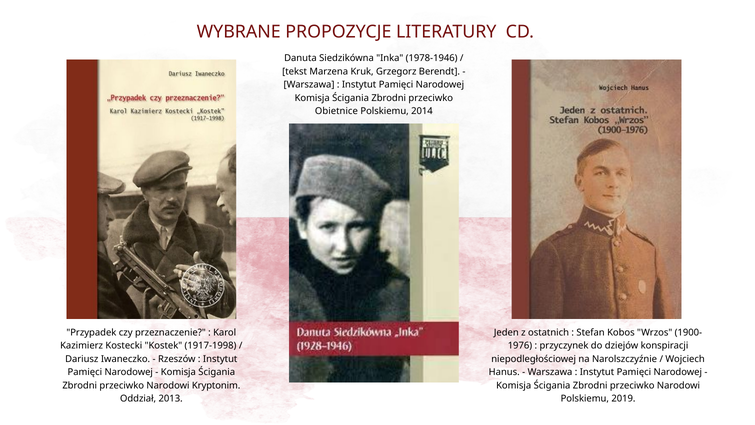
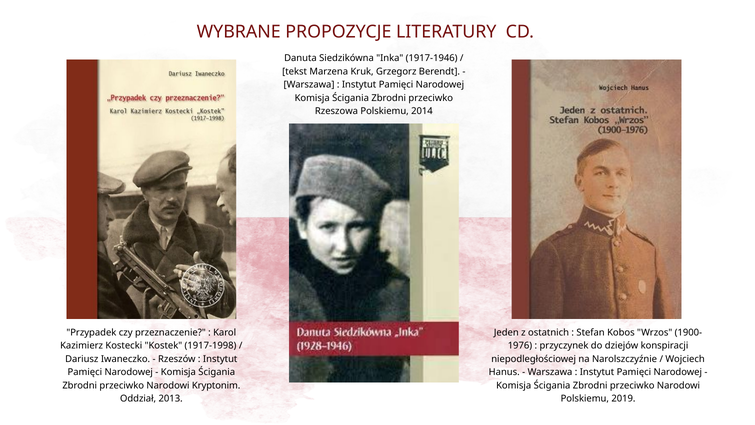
1978-1946: 1978-1946 -> 1917-1946 (432, 58)
Obietnice: Obietnice -> Rzeszowa (336, 111)
